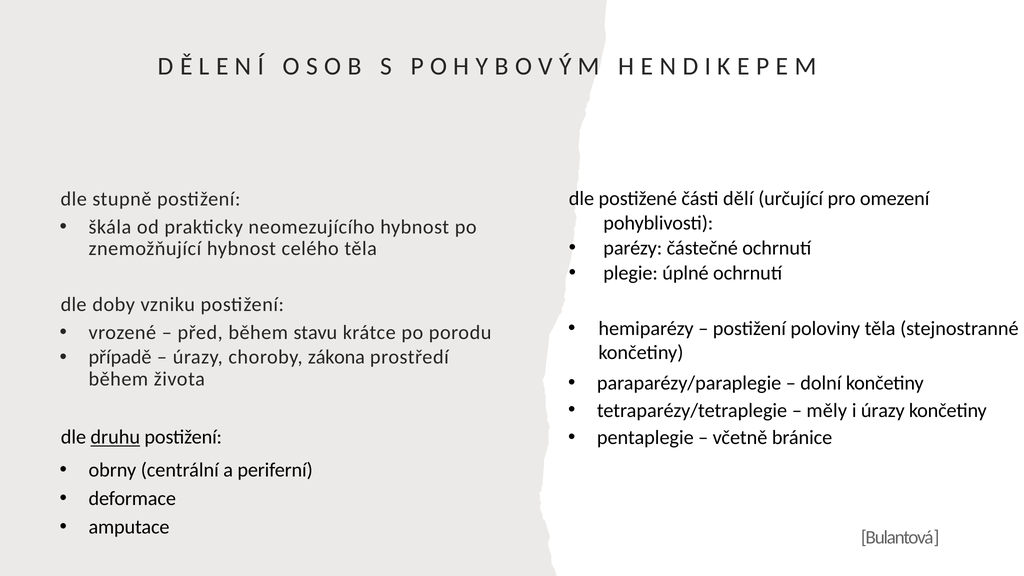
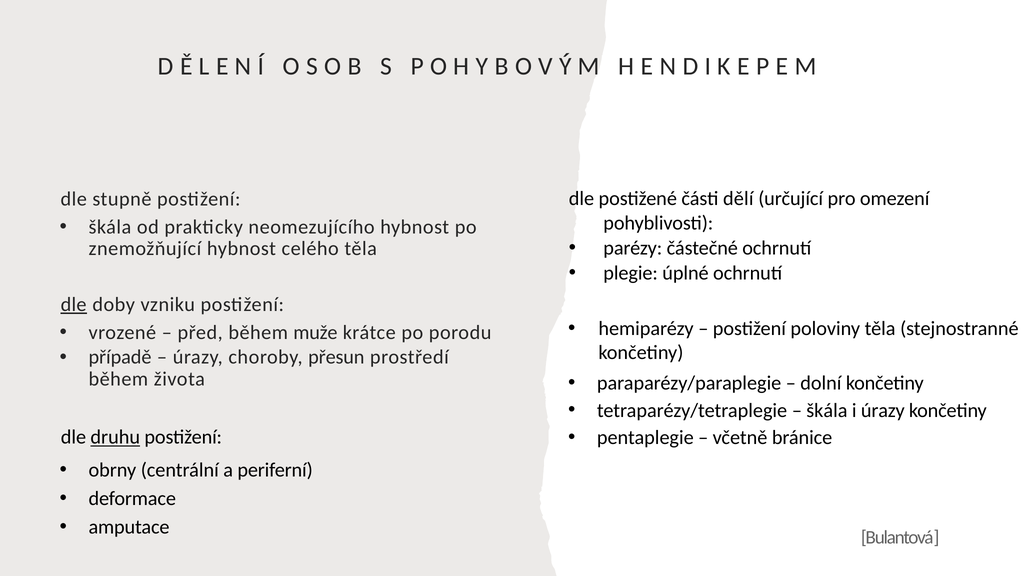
dle underline: none -> present (74, 305)
stavu: stavu -> muže (315, 332)
zákona: zákona -> přesun (336, 357)
měly: měly -> škála (827, 410)
